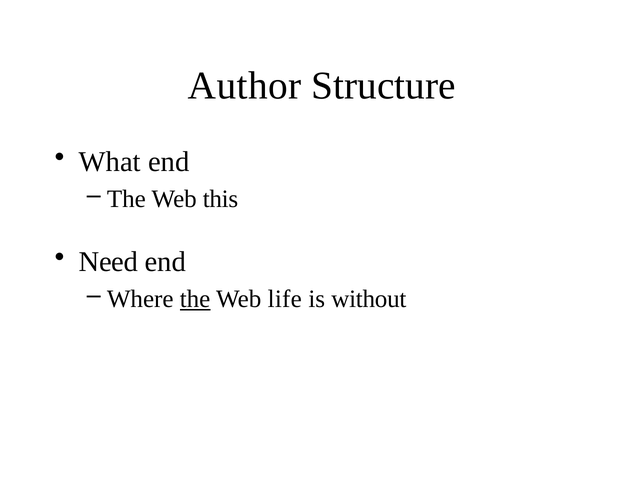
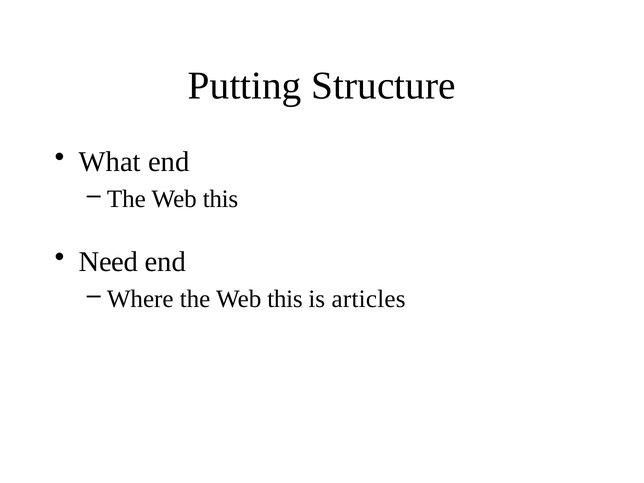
Author: Author -> Putting (245, 86)
the underline: present -> none (195, 299)
life: life -> this (285, 299)
without: without -> articles (369, 299)
